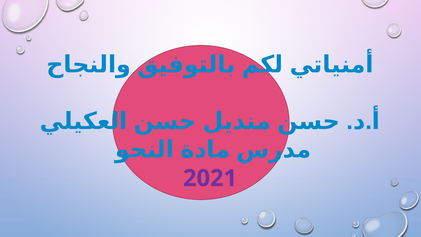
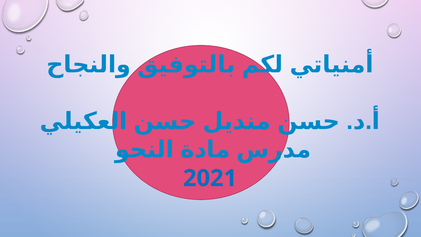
2021 colour: purple -> blue (210, 178)
